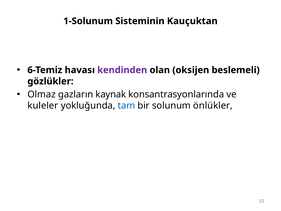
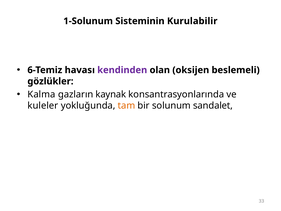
Kauçuktan: Kauçuktan -> Kurulabilir (192, 21)
Olmaz: Olmaz -> Kalma (41, 94)
tam colour: blue -> orange (126, 106)
önlükler: önlükler -> sandalet (213, 106)
